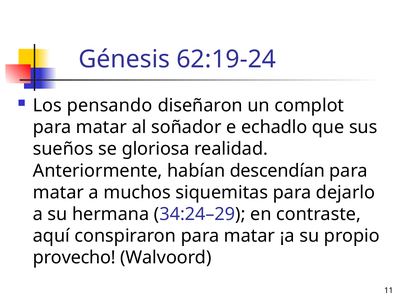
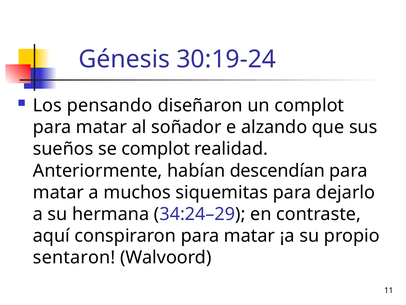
62:19-24: 62:19-24 -> 30:19-24 (226, 59)
echadlo: echadlo -> alzando (274, 127)
se gloriosa: gloriosa -> complot (156, 149)
provecho: provecho -> sentaron (74, 257)
